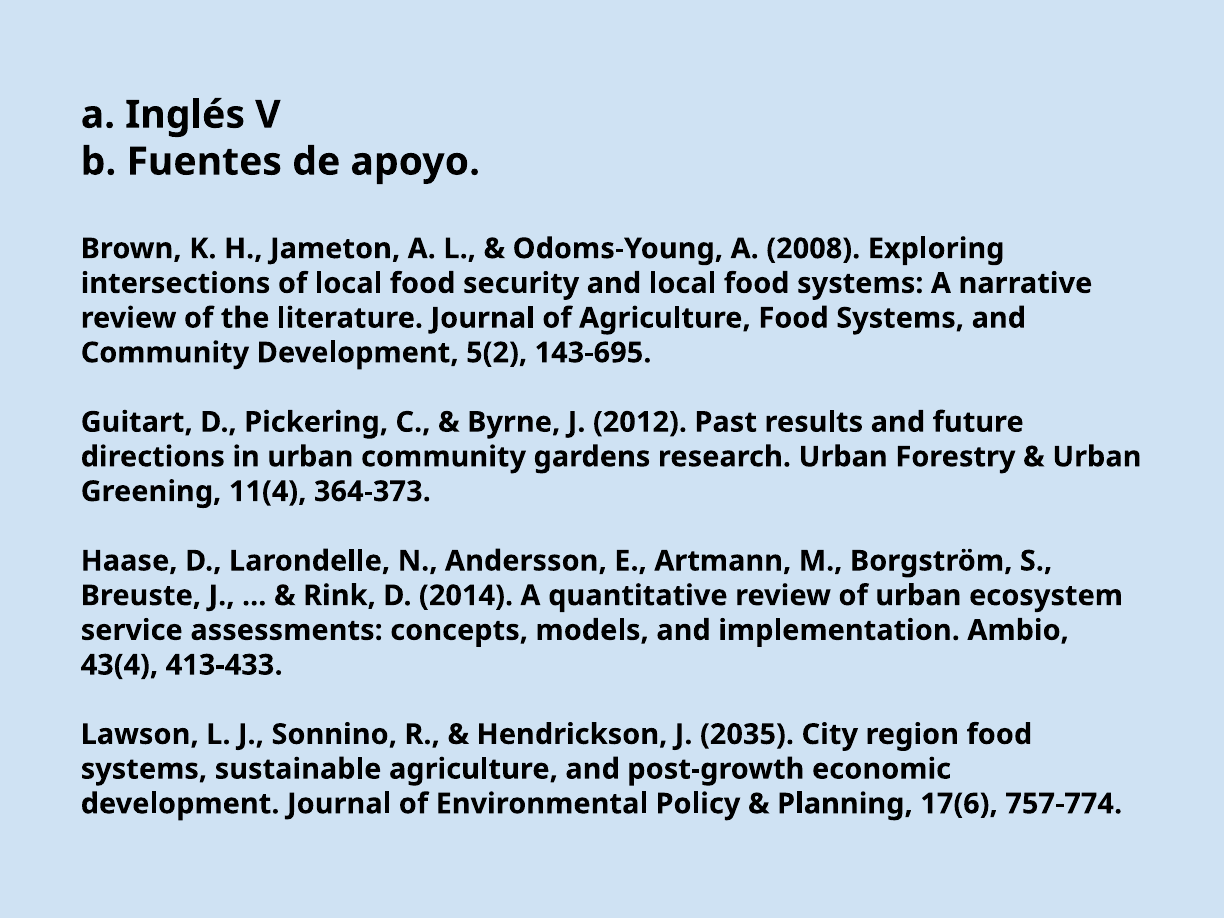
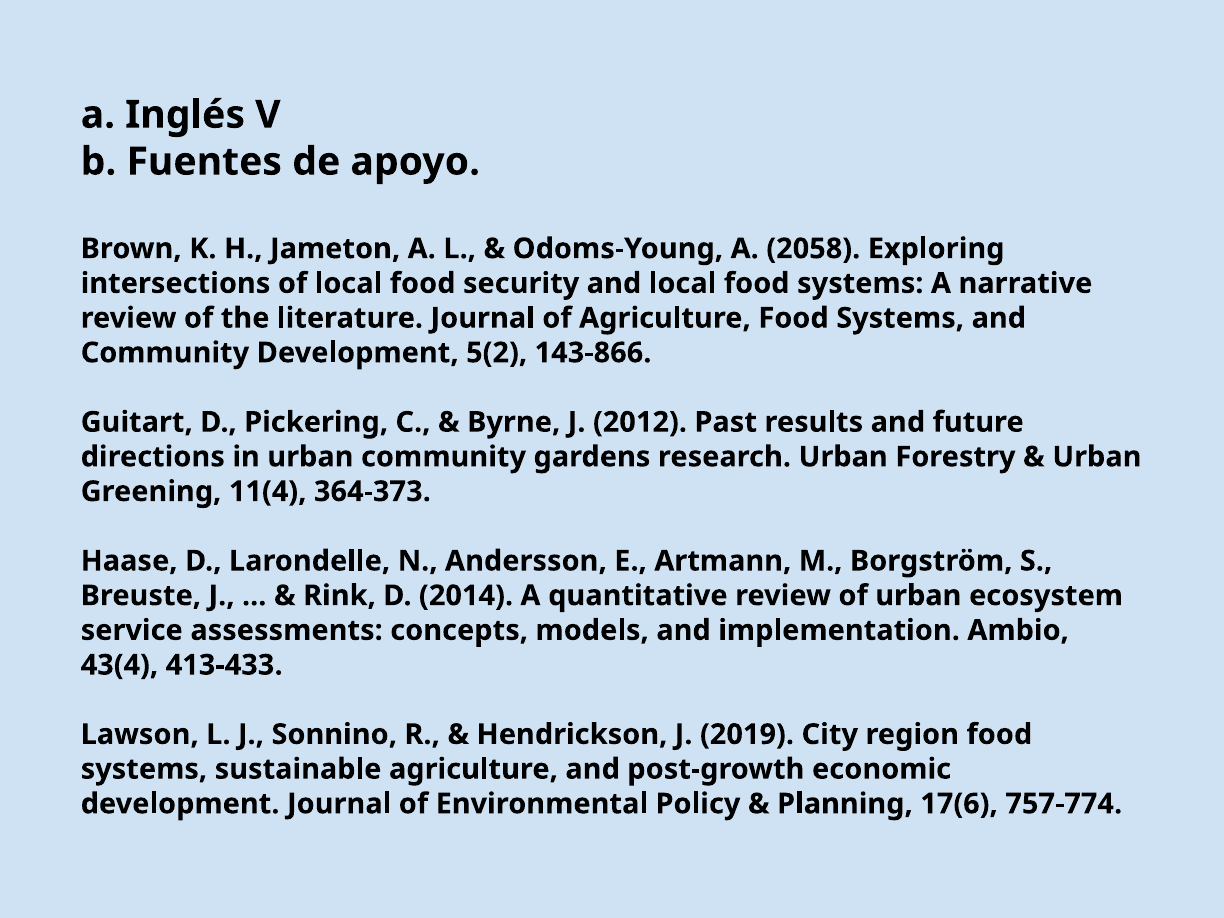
2008: 2008 -> 2058 (813, 249)
143-695: 143-695 -> 143-866 (593, 353)
2035: 2035 -> 2019 (747, 734)
